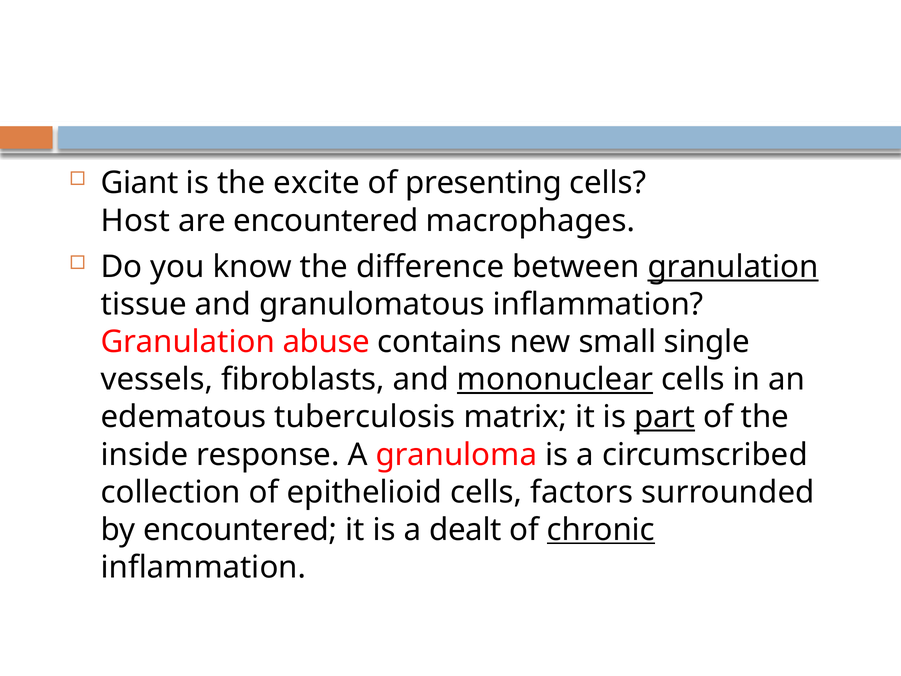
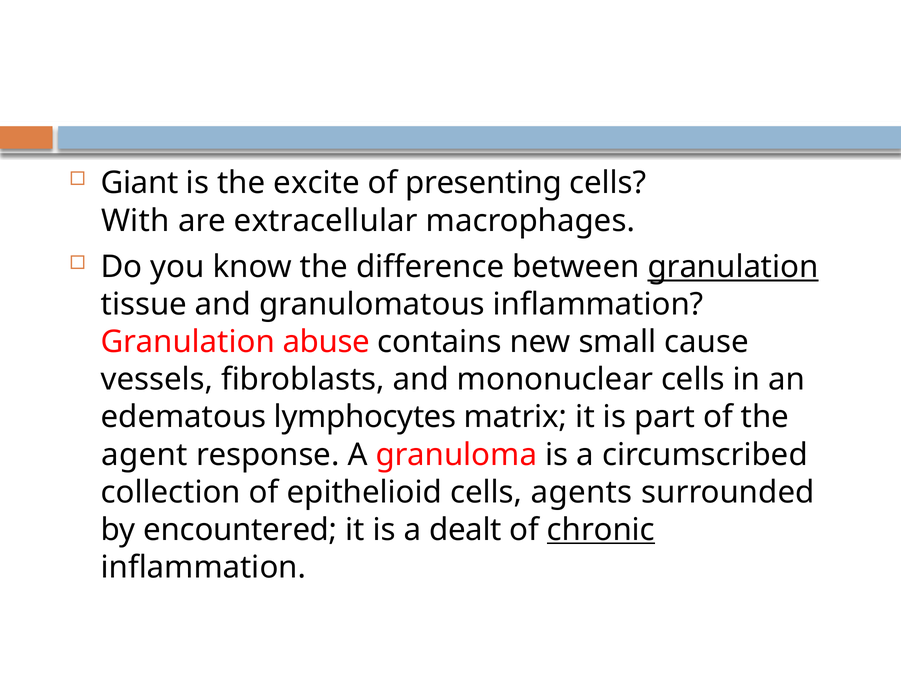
Host: Host -> With (135, 221)
are encountered: encountered -> extracellular (326, 221)
single: single -> cause (707, 342)
mononuclear underline: present -> none (555, 379)
tuberculosis: tuberculosis -> lymphocytes (365, 417)
part underline: present -> none (665, 417)
inside: inside -> agent (144, 455)
factors: factors -> agents (582, 492)
